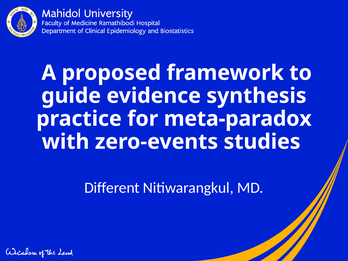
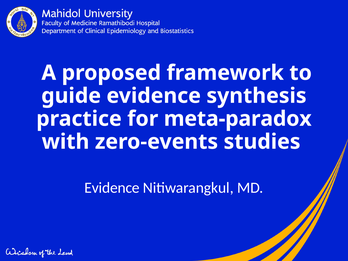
Different: Different -> Evidence (112, 188)
